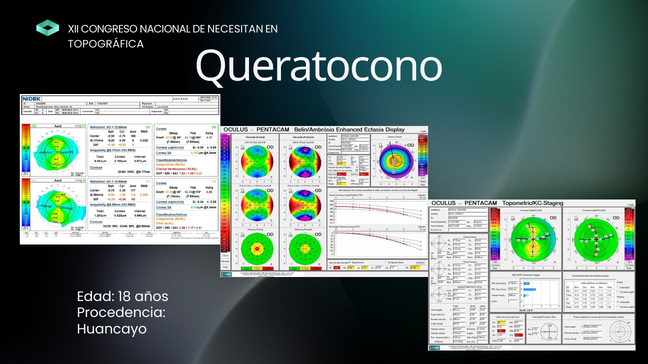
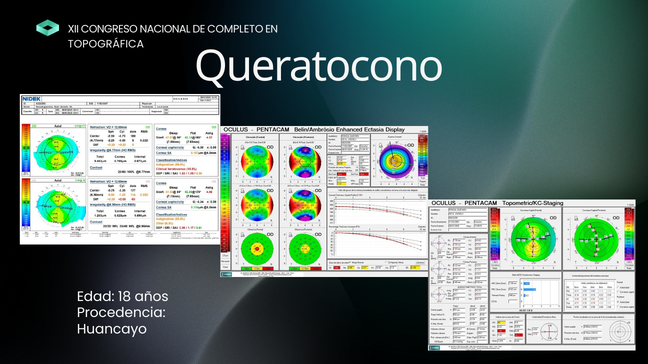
NECESITAN: NECESITAN -> COMPLETO (235, 29)
